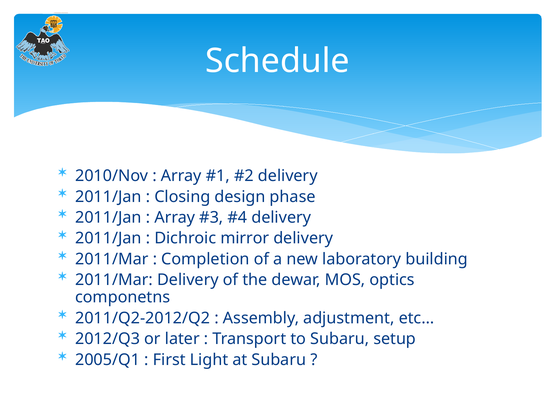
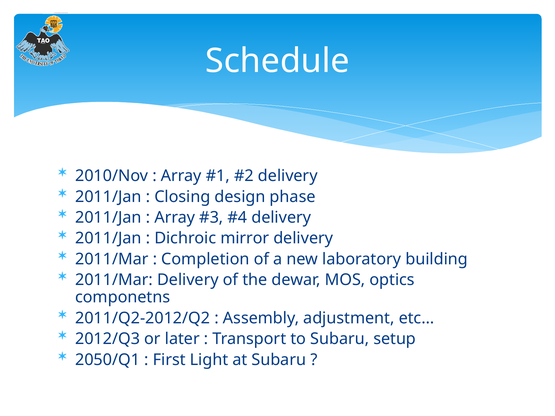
2005/Q1: 2005/Q1 -> 2050/Q1 (108, 360)
